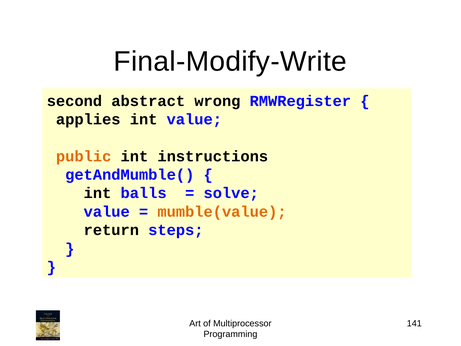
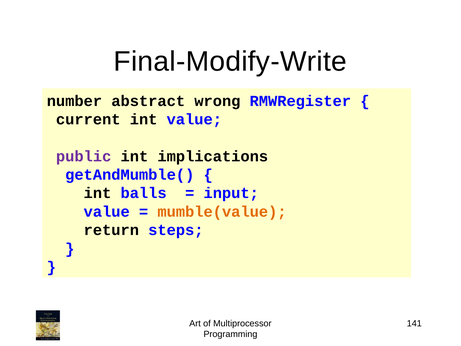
second: second -> number (74, 101)
applies: applies -> current (88, 119)
public colour: orange -> purple (84, 156)
instructions: instructions -> implications (213, 156)
solve: solve -> input (231, 193)
